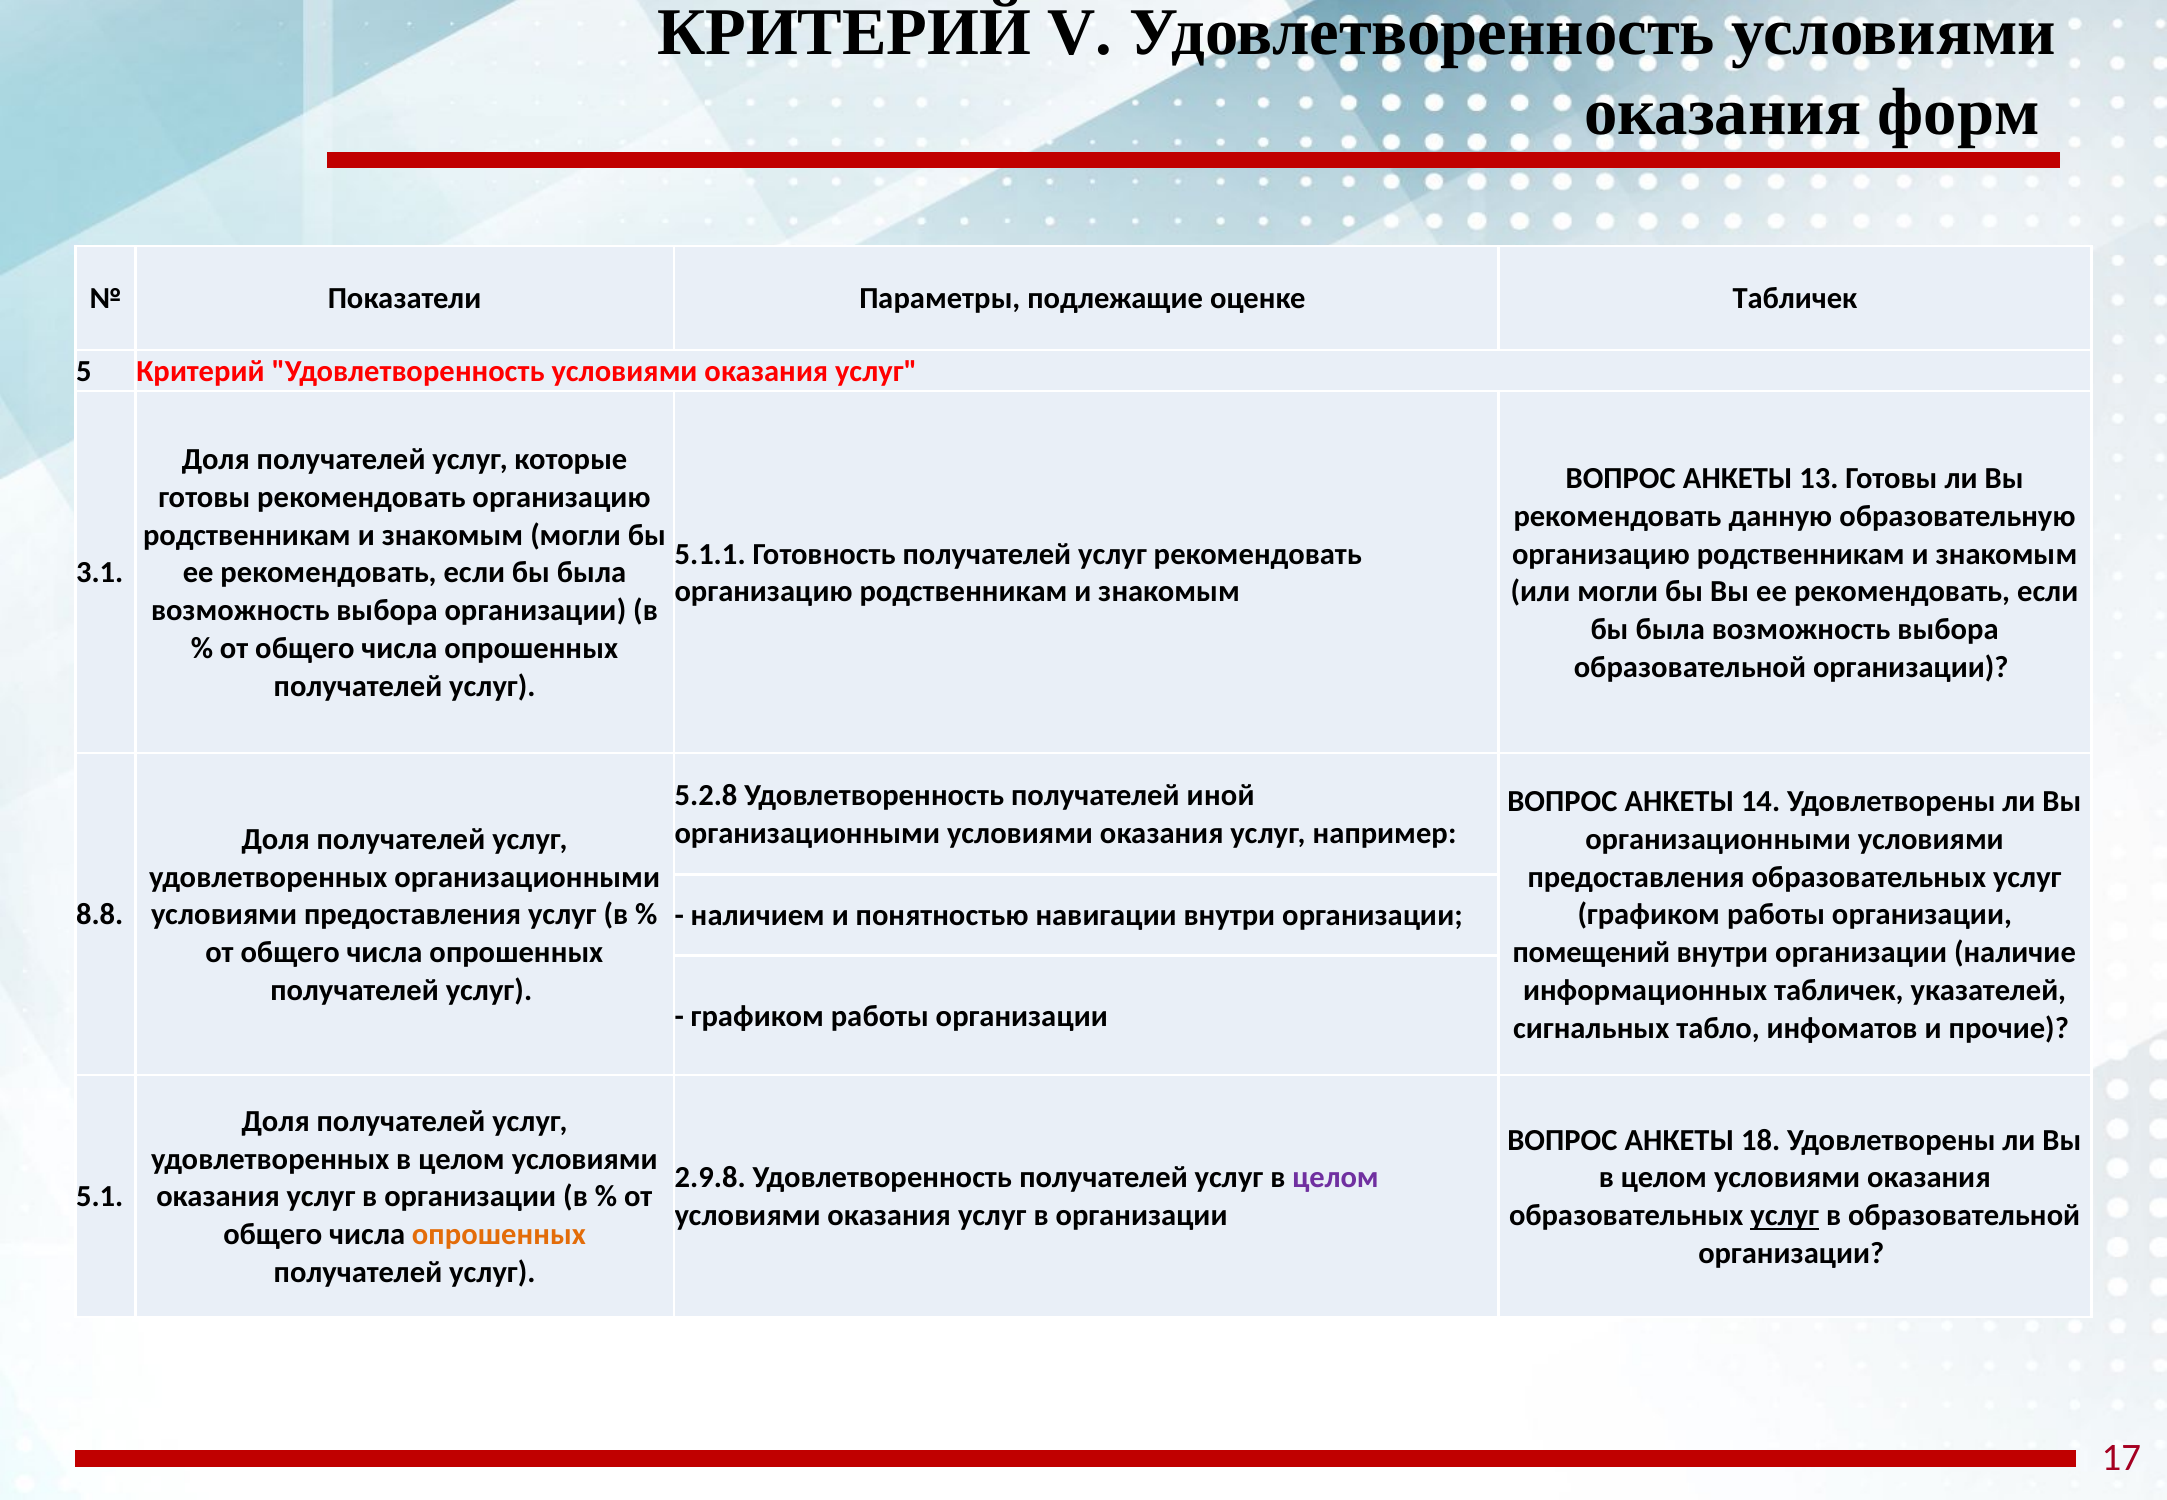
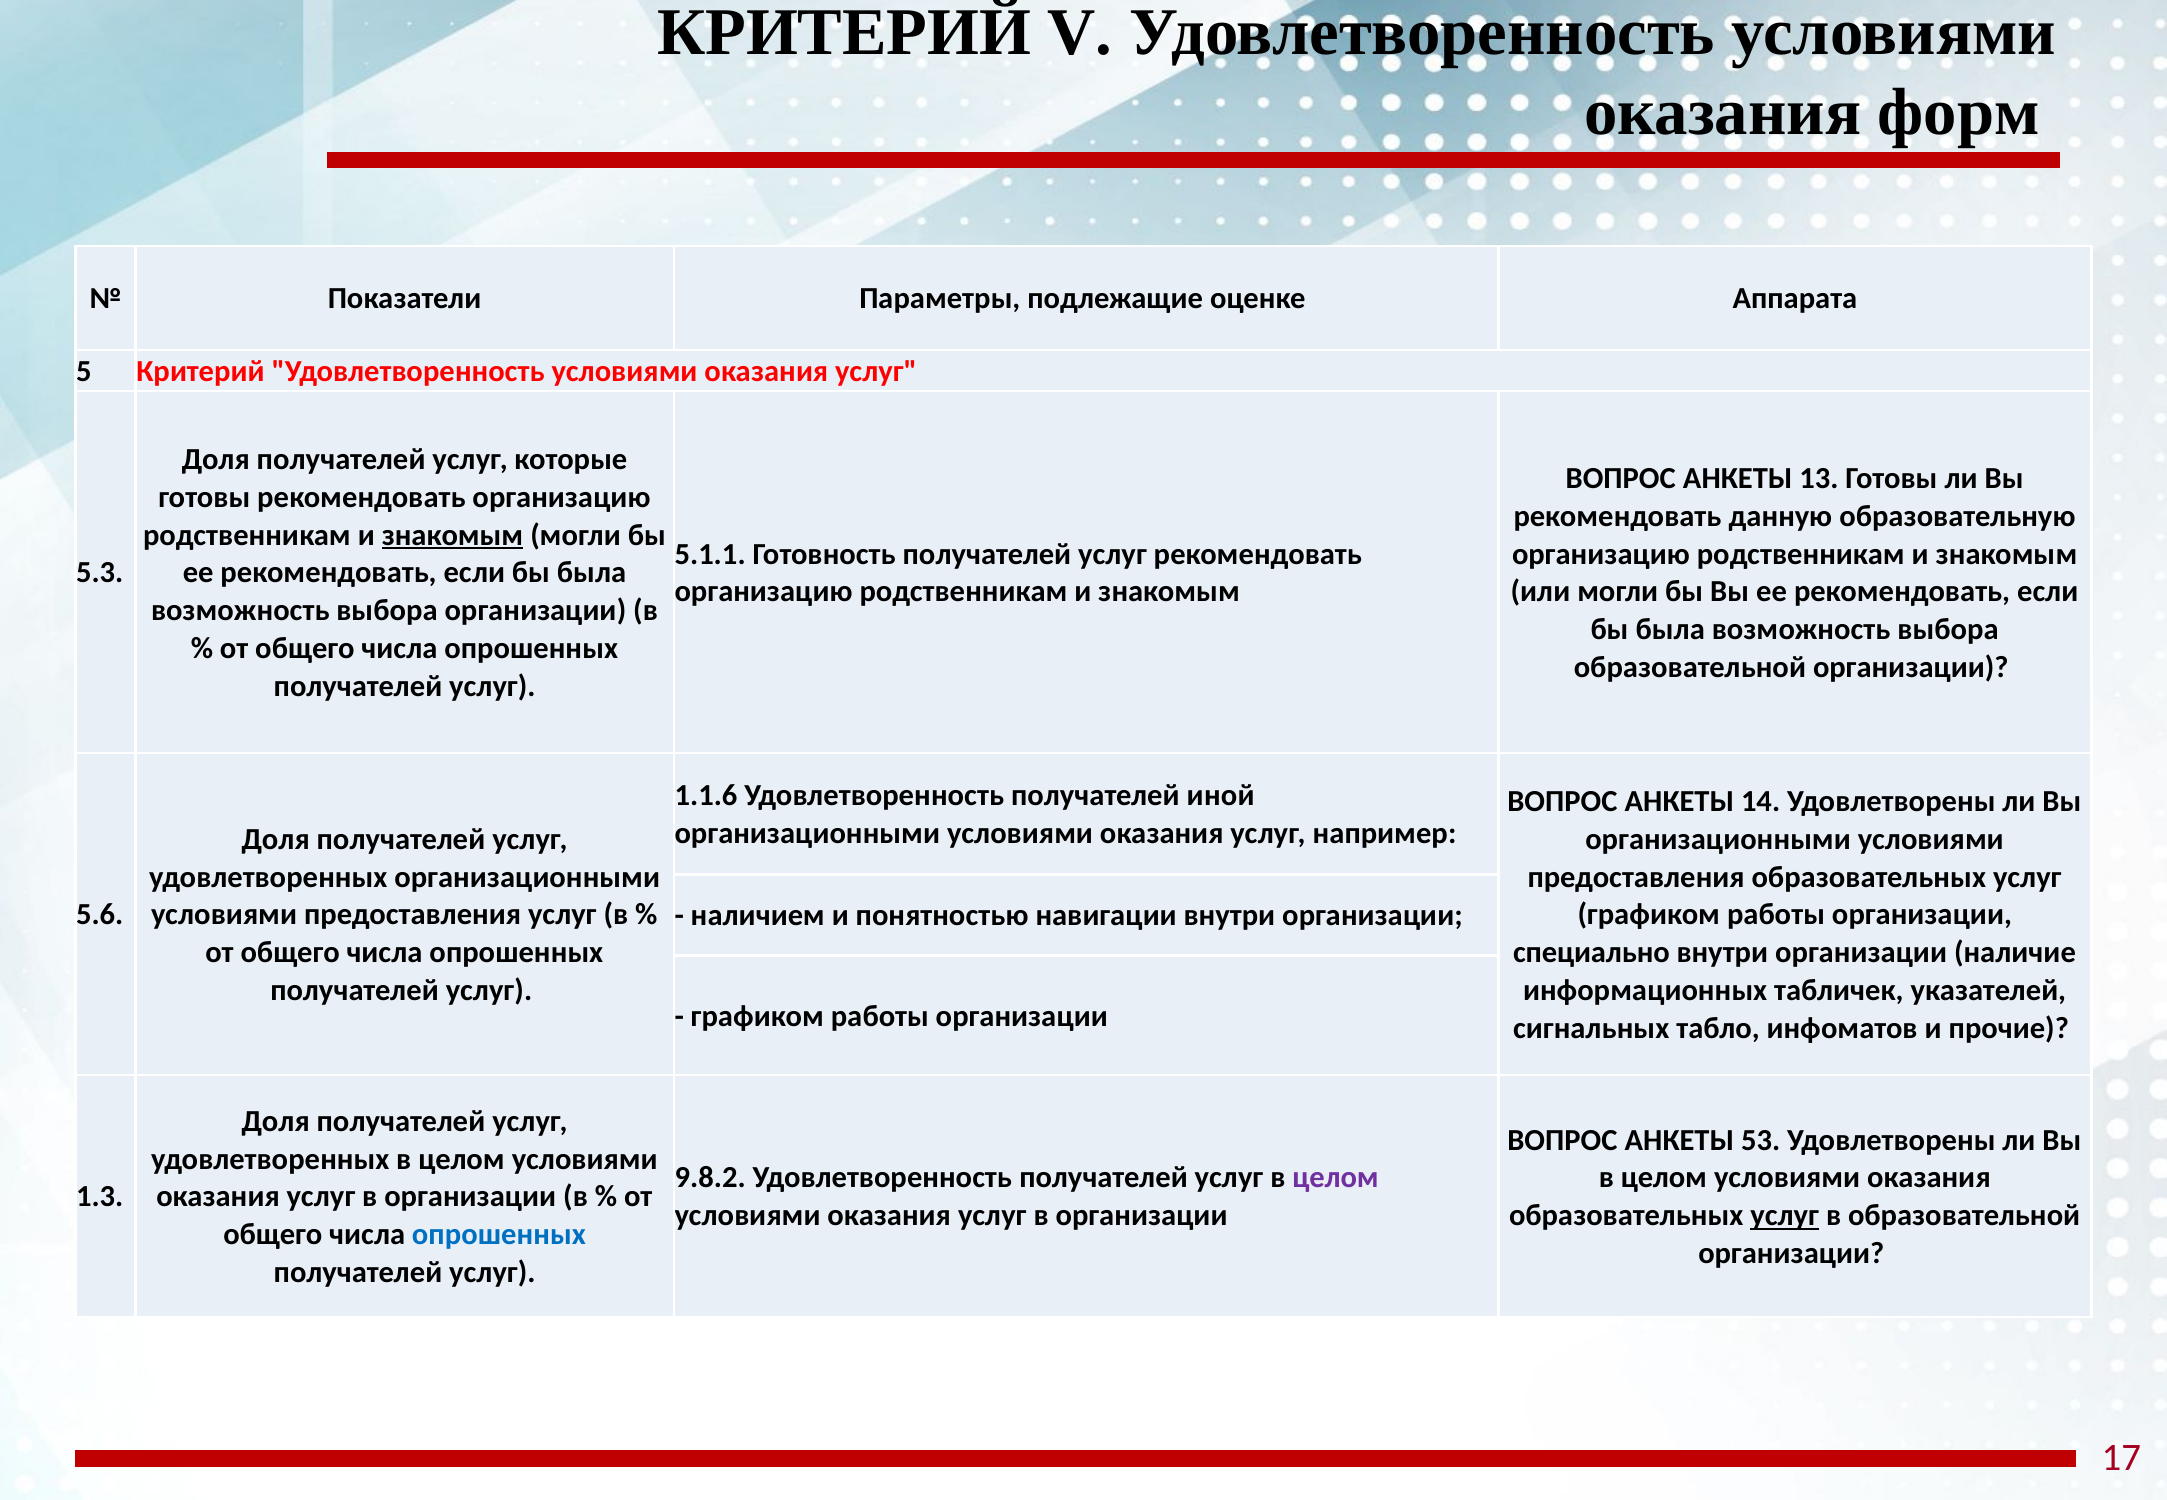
оценке Табличек: Табличек -> Аппарата (1795, 299)
знакомым underline: none -> present (453, 535)
3.1: 3.1 -> 5.3 (100, 573)
5.2.8: 5.2.8 -> 1.1.6 (706, 796)
8.8: 8.8 -> 5.6 (100, 915)
помещений: помещений -> специально (1591, 953)
18: 18 -> 53 (1761, 1140)
2.9.8: 2.9.8 -> 9.8.2 (710, 1178)
5.1: 5.1 -> 1.3 (100, 1197)
опрошенных colour: orange -> blue (499, 1235)
